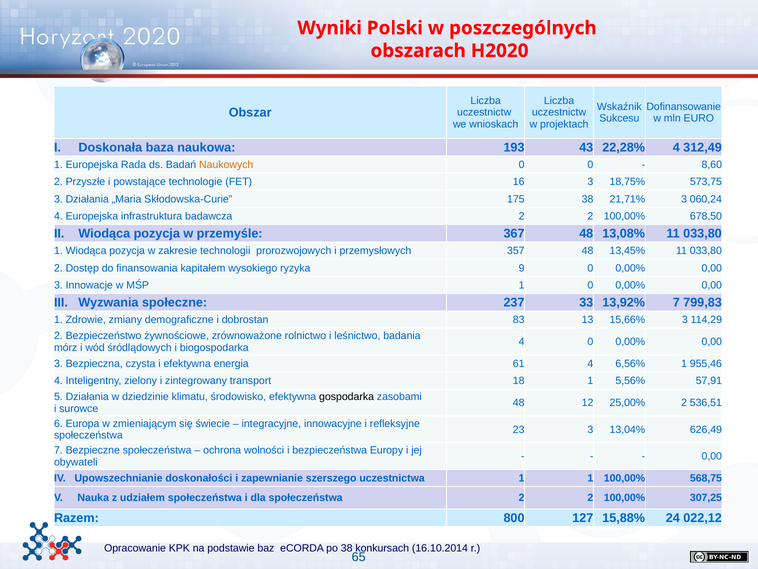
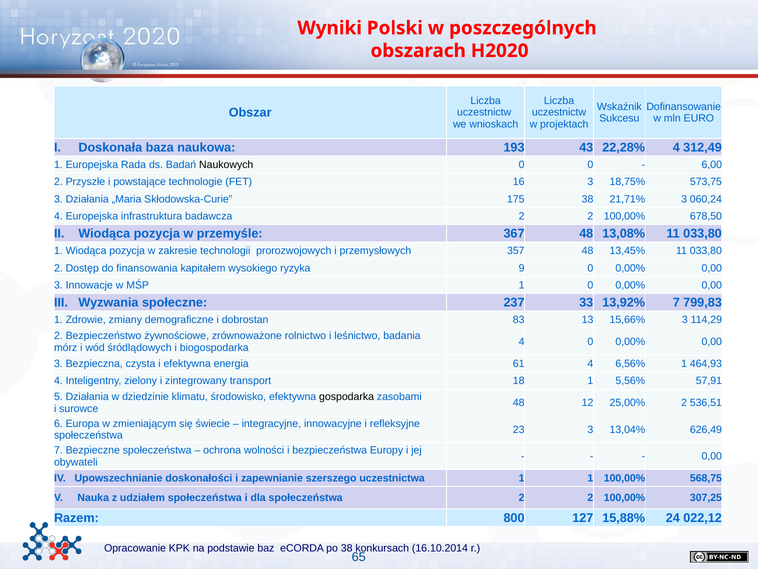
Naukowych colour: orange -> black (226, 165)
8,60: 8,60 -> 6,00 (712, 165)
955,46: 955,46 -> 464,93 (706, 363)
